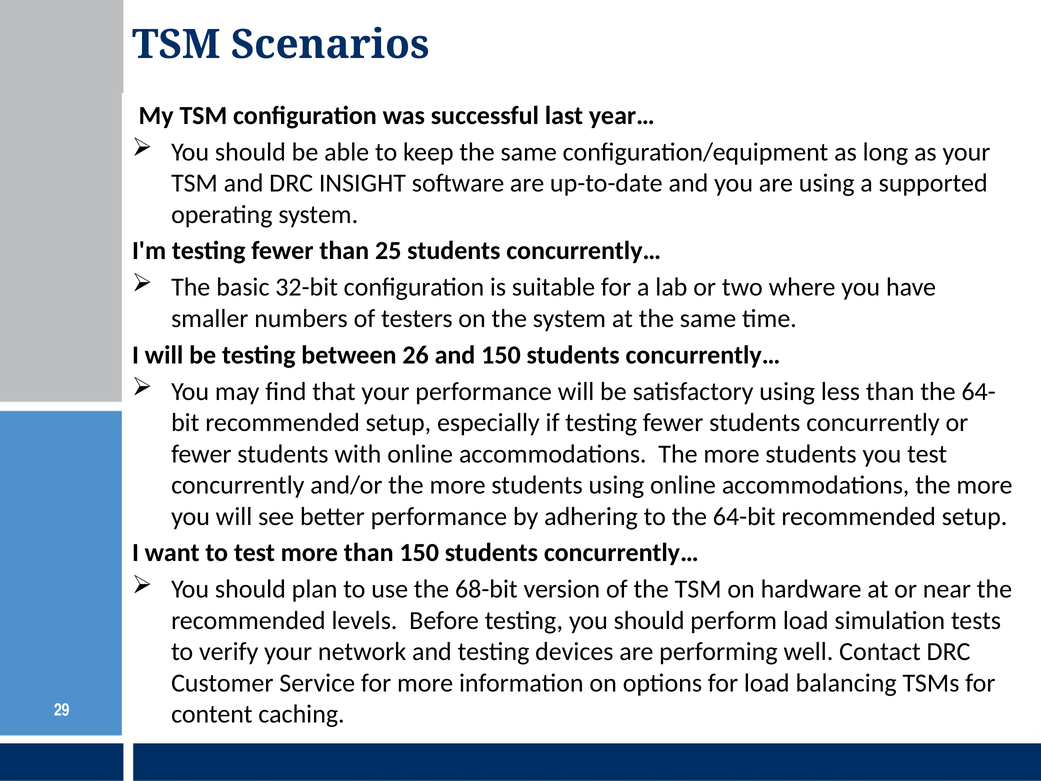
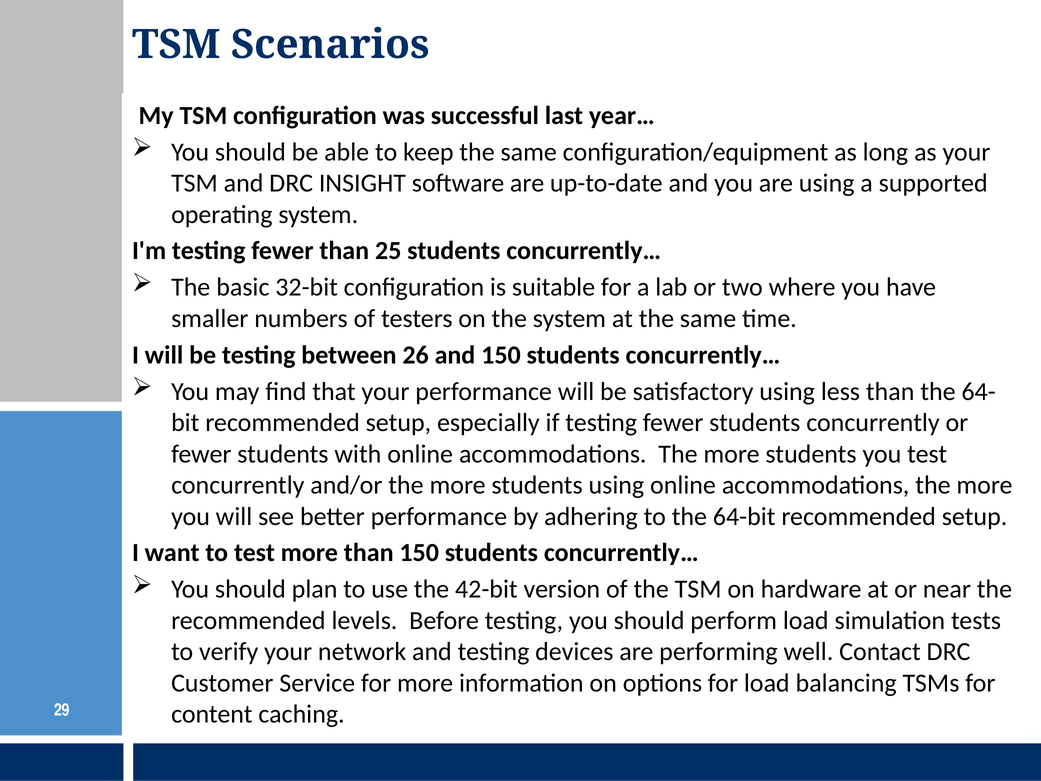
68-bit: 68-bit -> 42-bit (486, 589)
